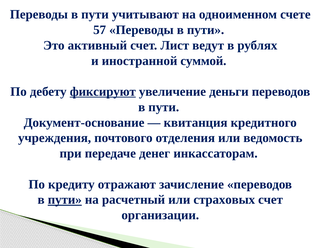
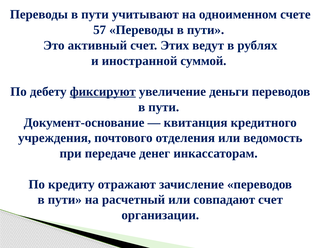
Лист: Лист -> Этих (175, 45)
пути underline: present -> none (65, 200)
страховых: страховых -> совпадают (224, 200)
